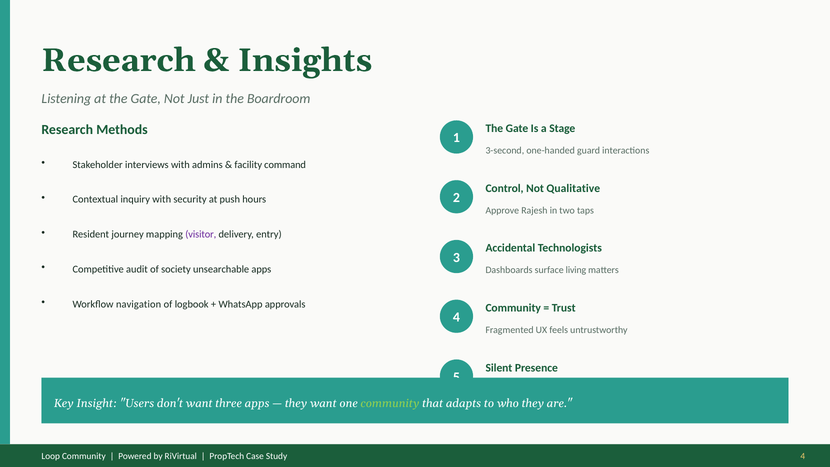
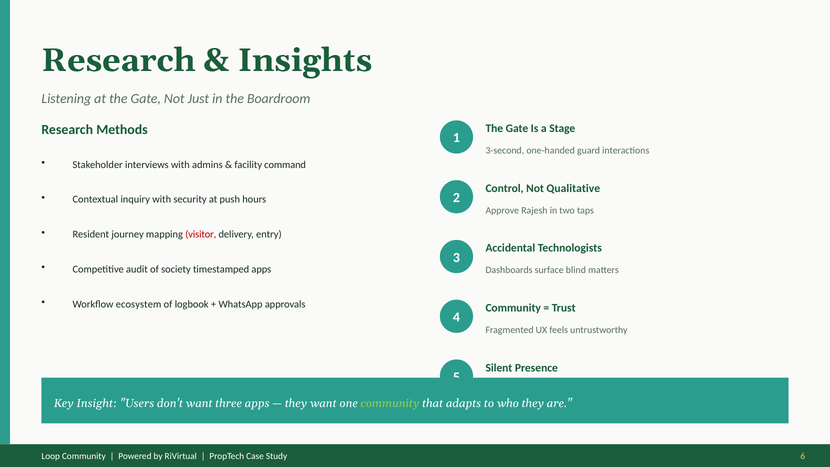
visitor colour: purple -> red (201, 234)
unsearchable: unsearchable -> timestamped (221, 269)
living: living -> blind (576, 270)
navigation: navigation -> ecosystem (139, 304)
Study 4: 4 -> 6 (803, 456)
